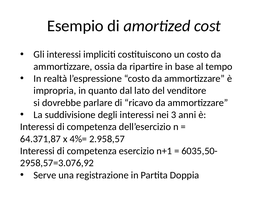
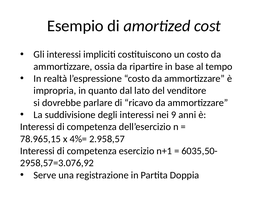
3: 3 -> 9 (174, 115)
64.371,87: 64.371,87 -> 78.965,15 (41, 139)
